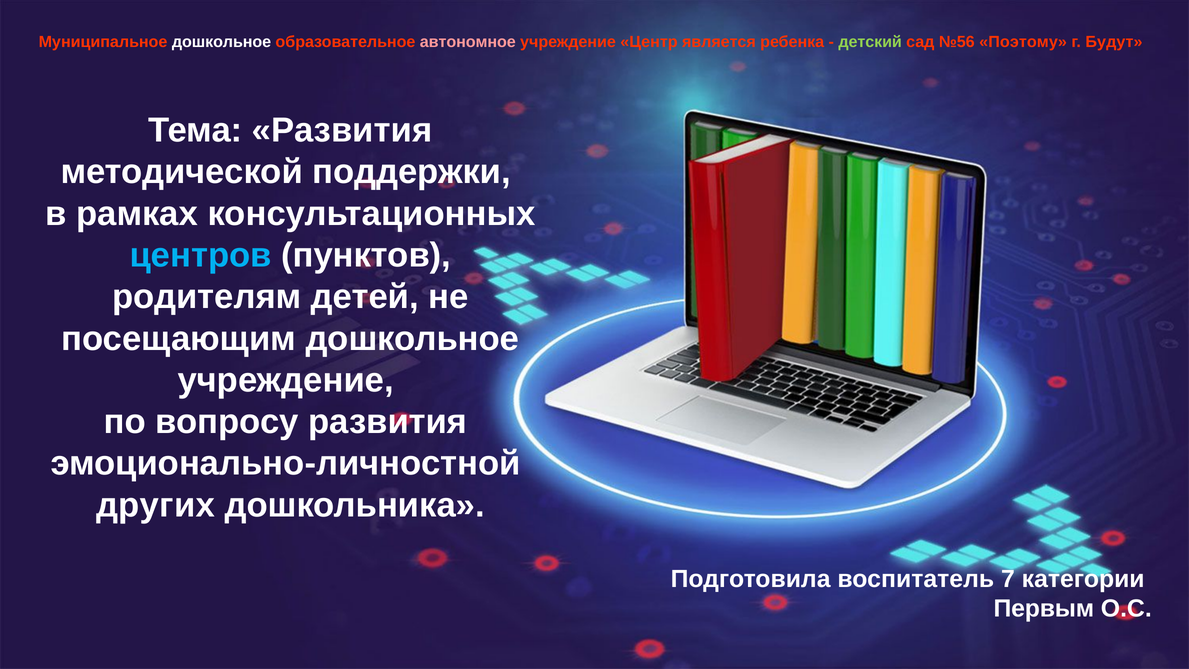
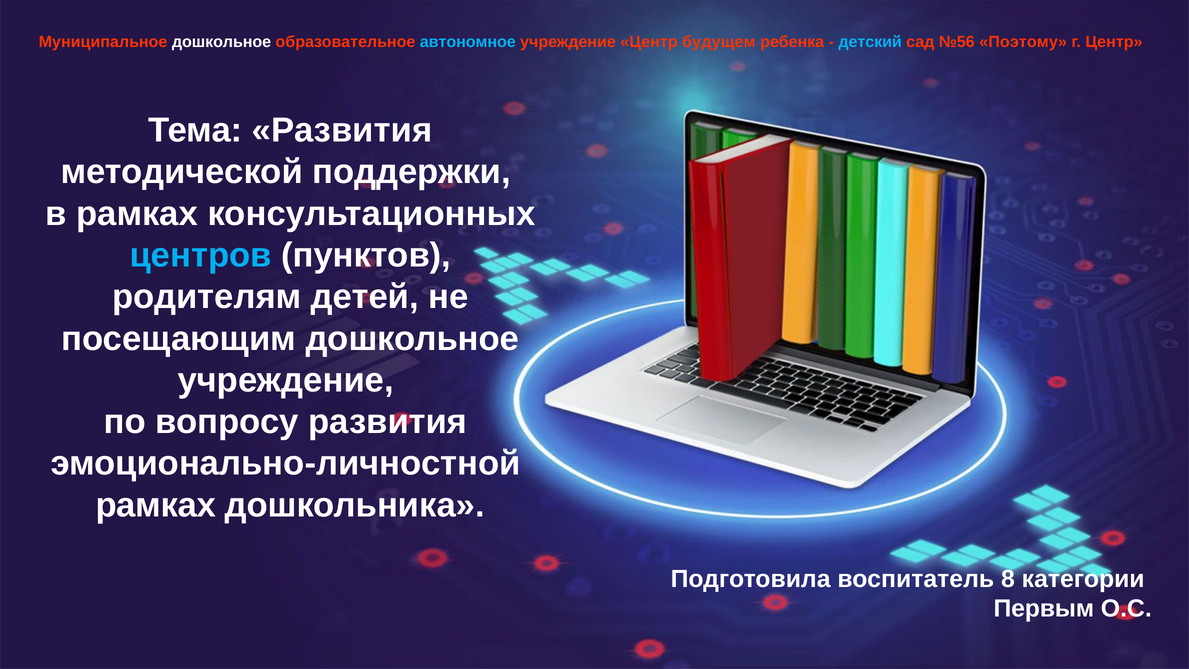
автономное colour: pink -> light blue (468, 42)
является: является -> будущем (719, 42)
детский colour: light green -> light blue (870, 42)
г Будут: Будут -> Центр (1114, 42)
других: других -> рамках (156, 505)
7: 7 -> 8 (1008, 579)
